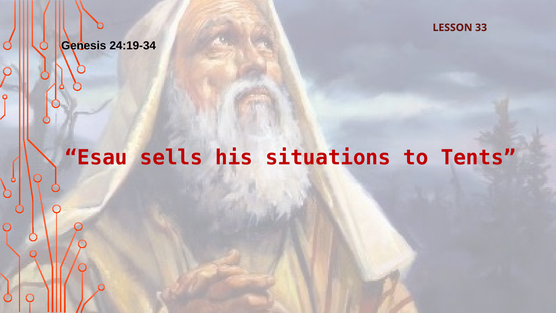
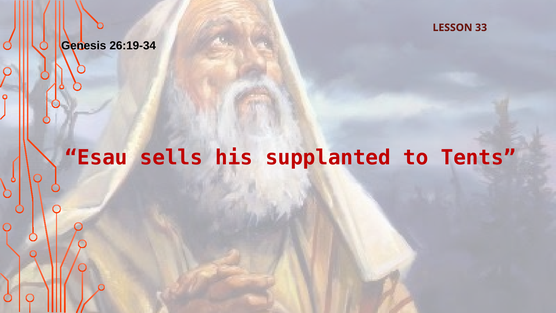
24:19-34: 24:19-34 -> 26:19-34 (133, 46)
situations: situations -> supplanted (328, 158)
